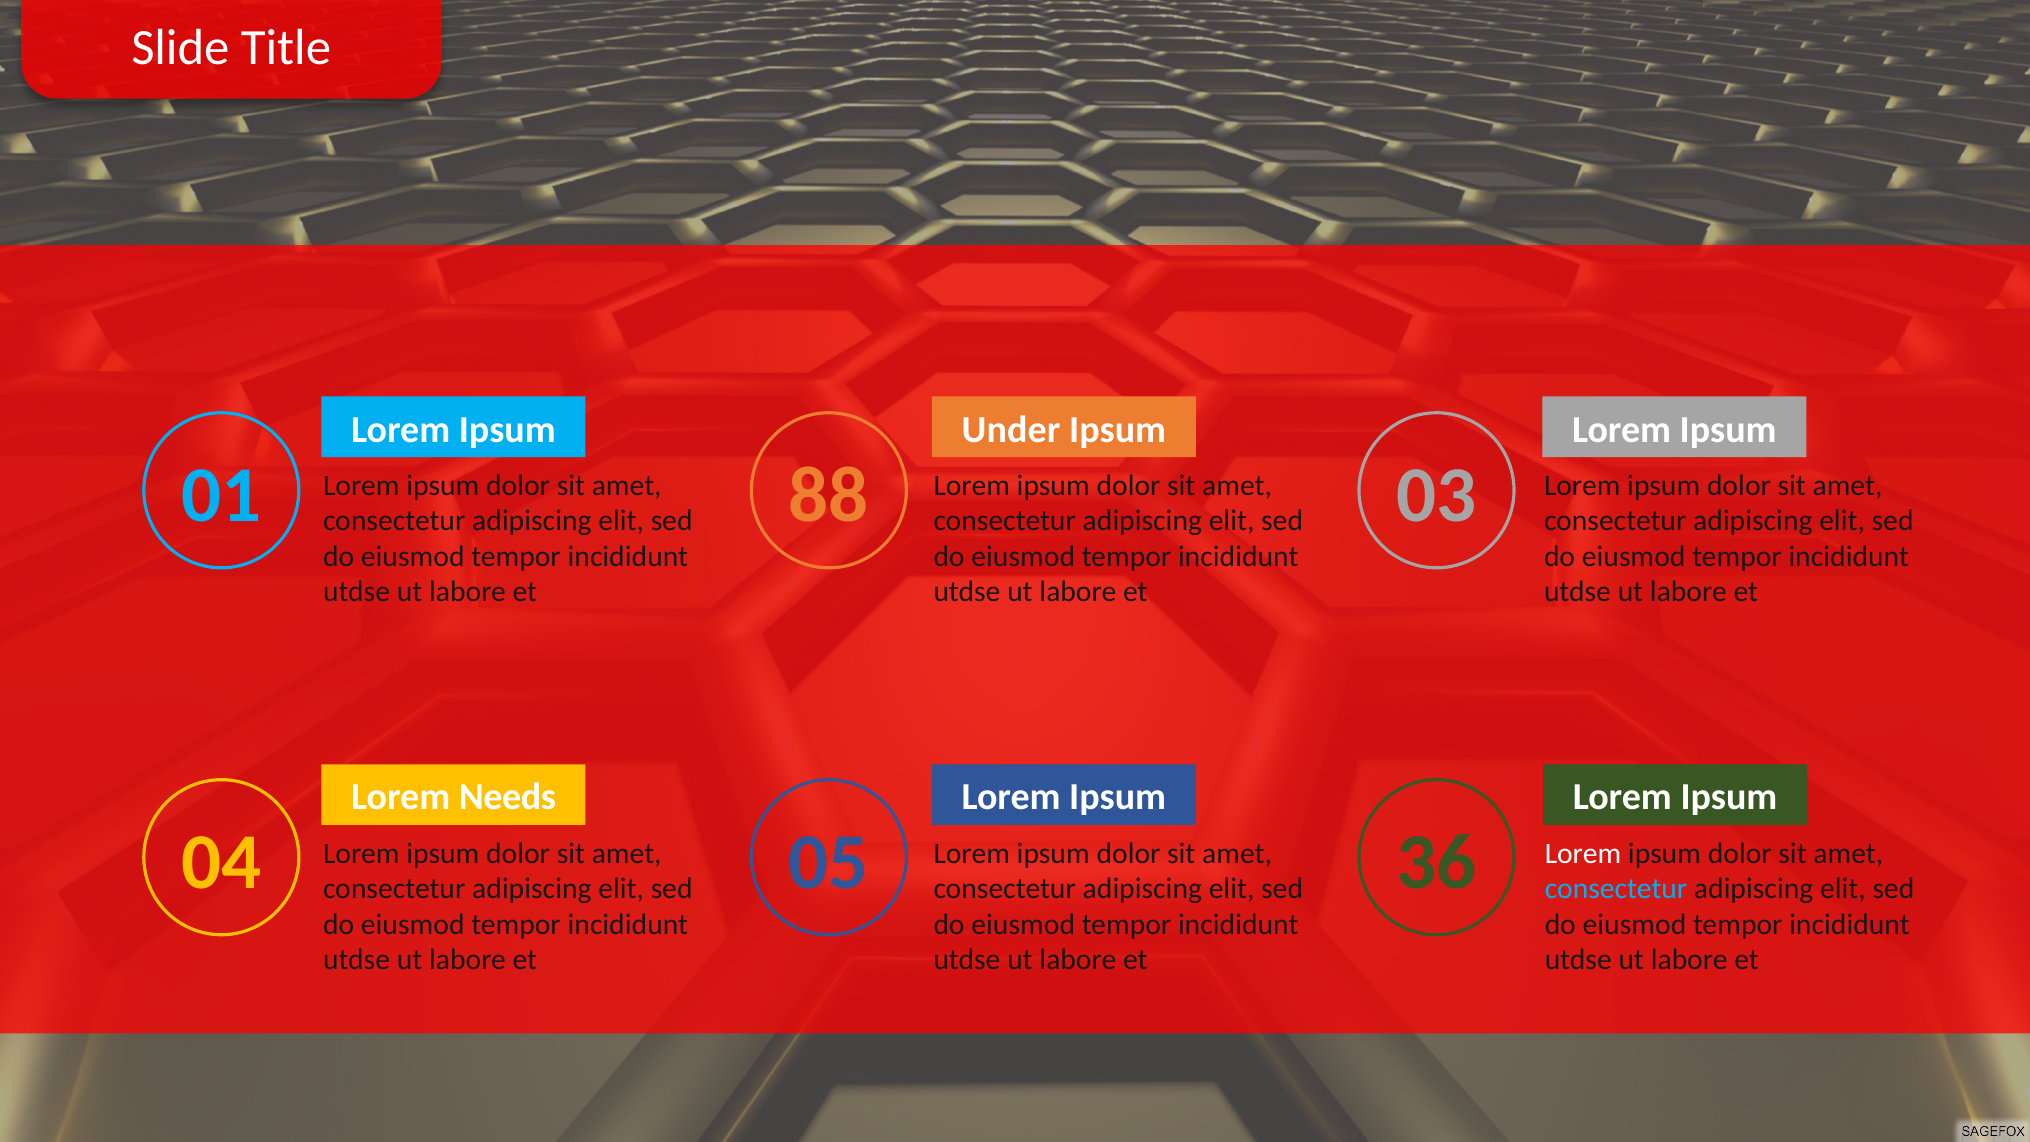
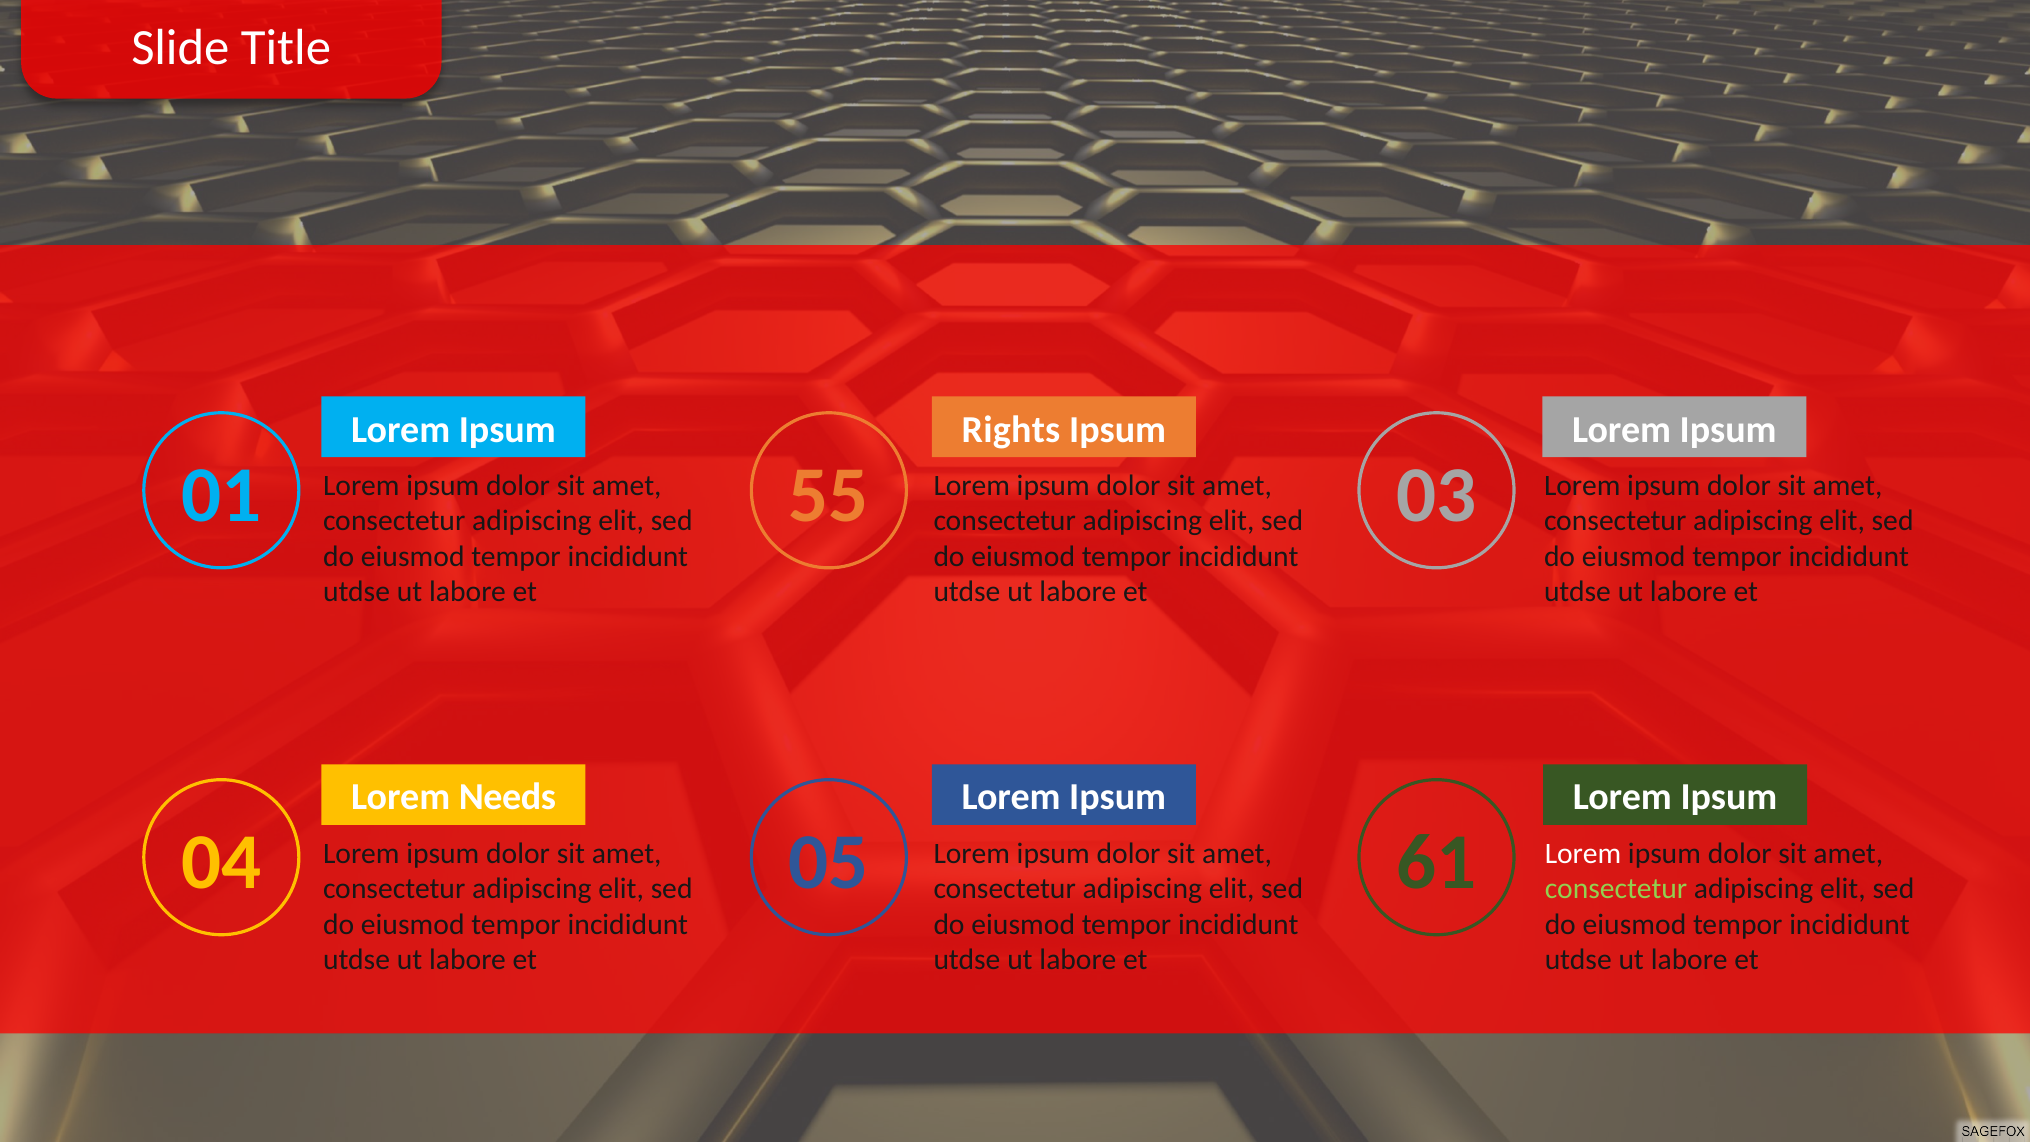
Under: Under -> Rights (1011, 429)
88: 88 -> 55 (829, 496)
36: 36 -> 61 (1436, 863)
consectetur colour: light blue -> light green (1616, 889)
